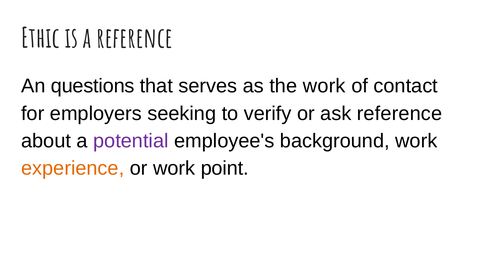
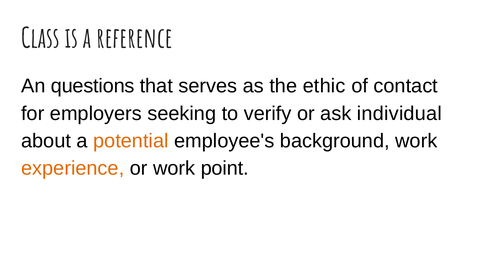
Ethic: Ethic -> Class (40, 39)
the work: work -> ethic (324, 86)
ask reference: reference -> individual (399, 114)
potential colour: purple -> orange (131, 141)
